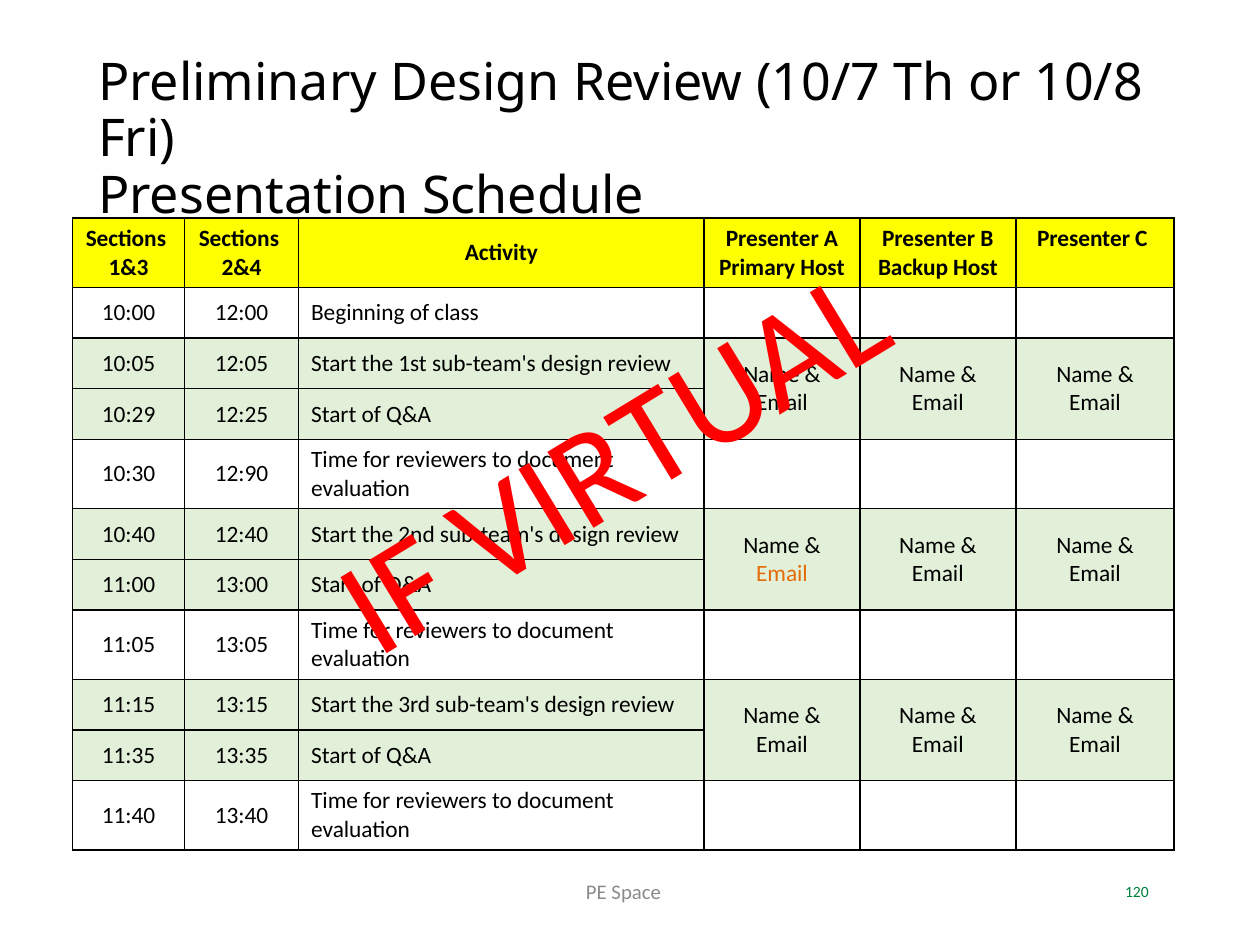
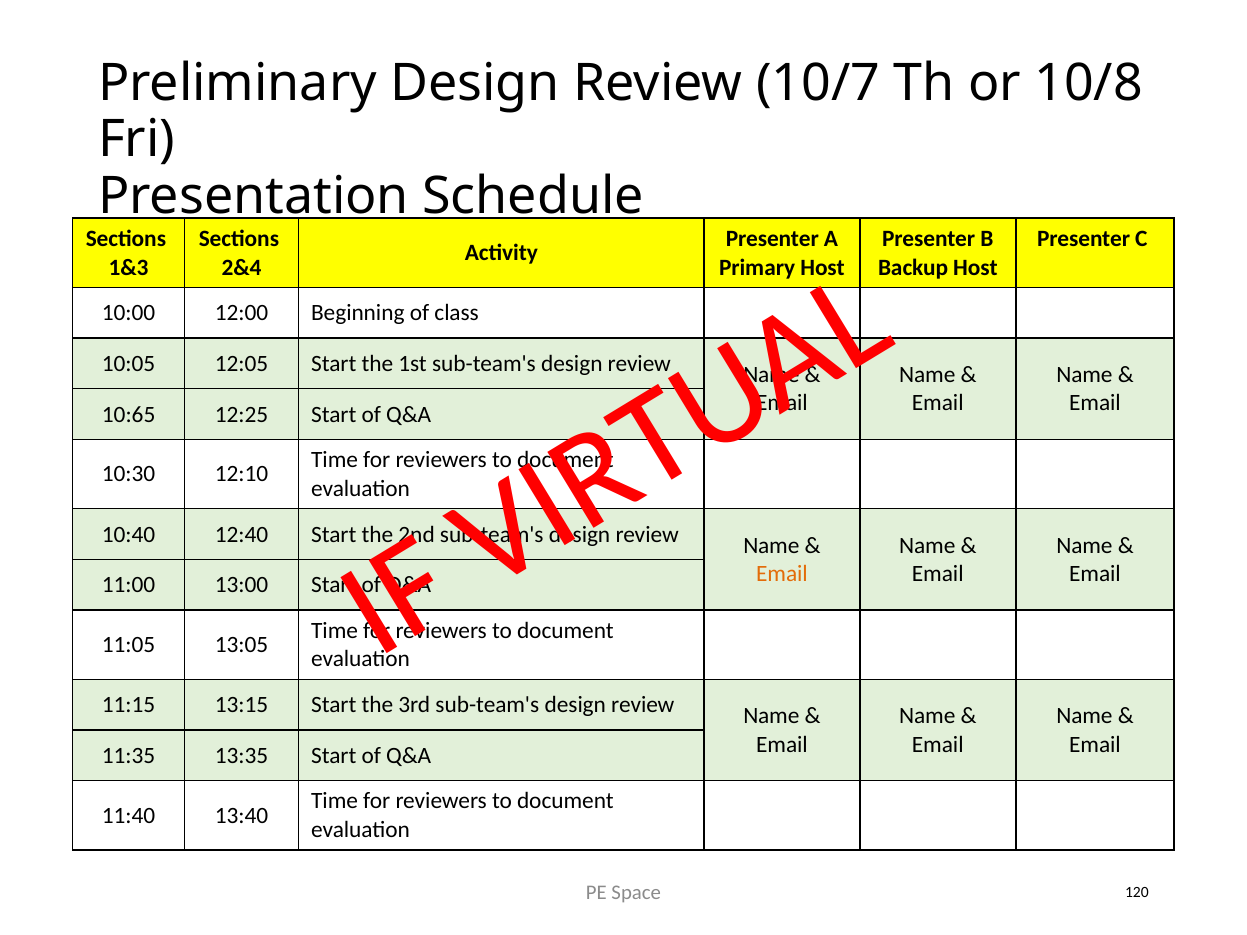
10:29: 10:29 -> 10:65 (129, 414)
12:90: 12:90 -> 12:10 (242, 474)
120 colour: green -> black (1137, 893)
